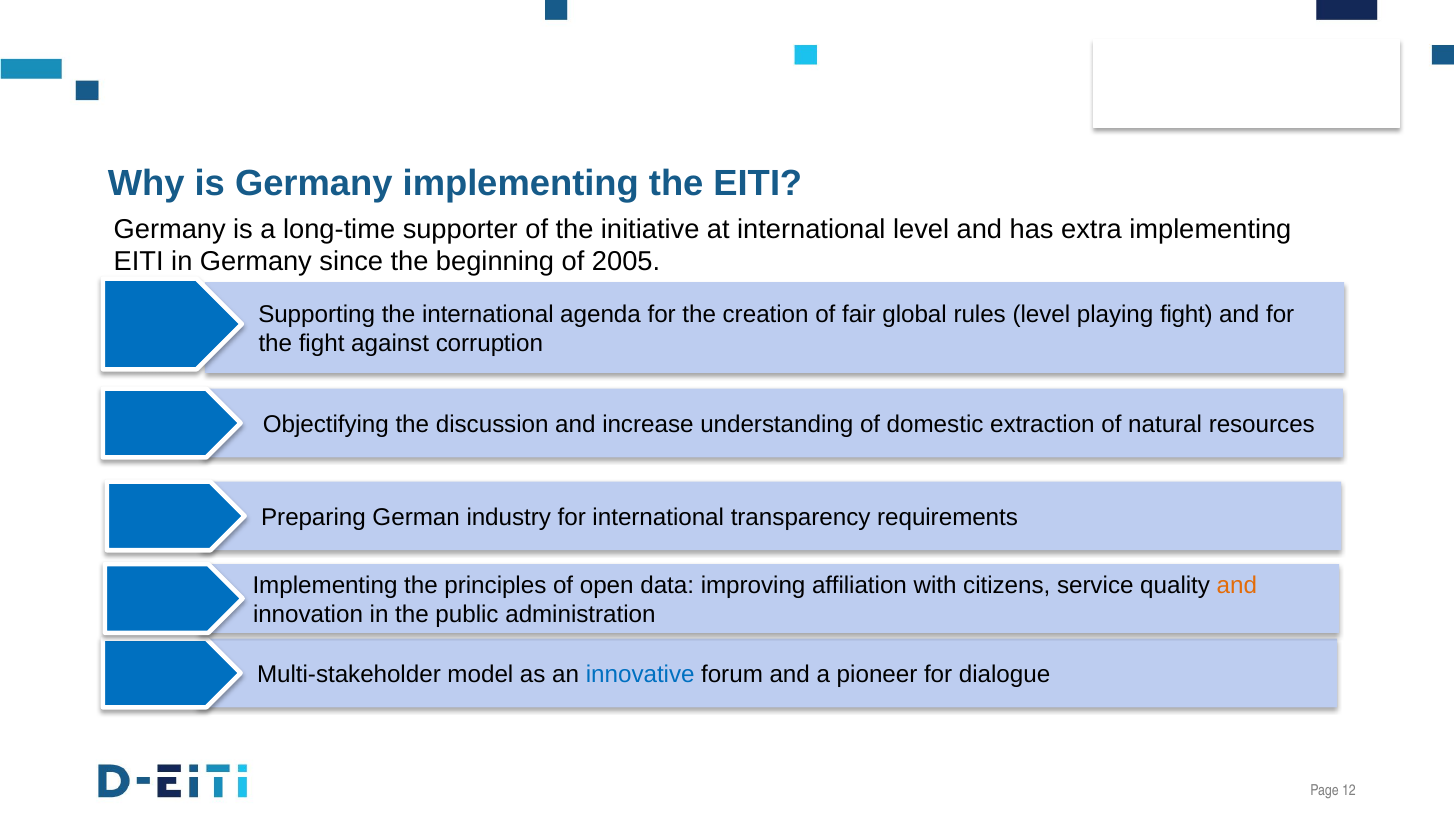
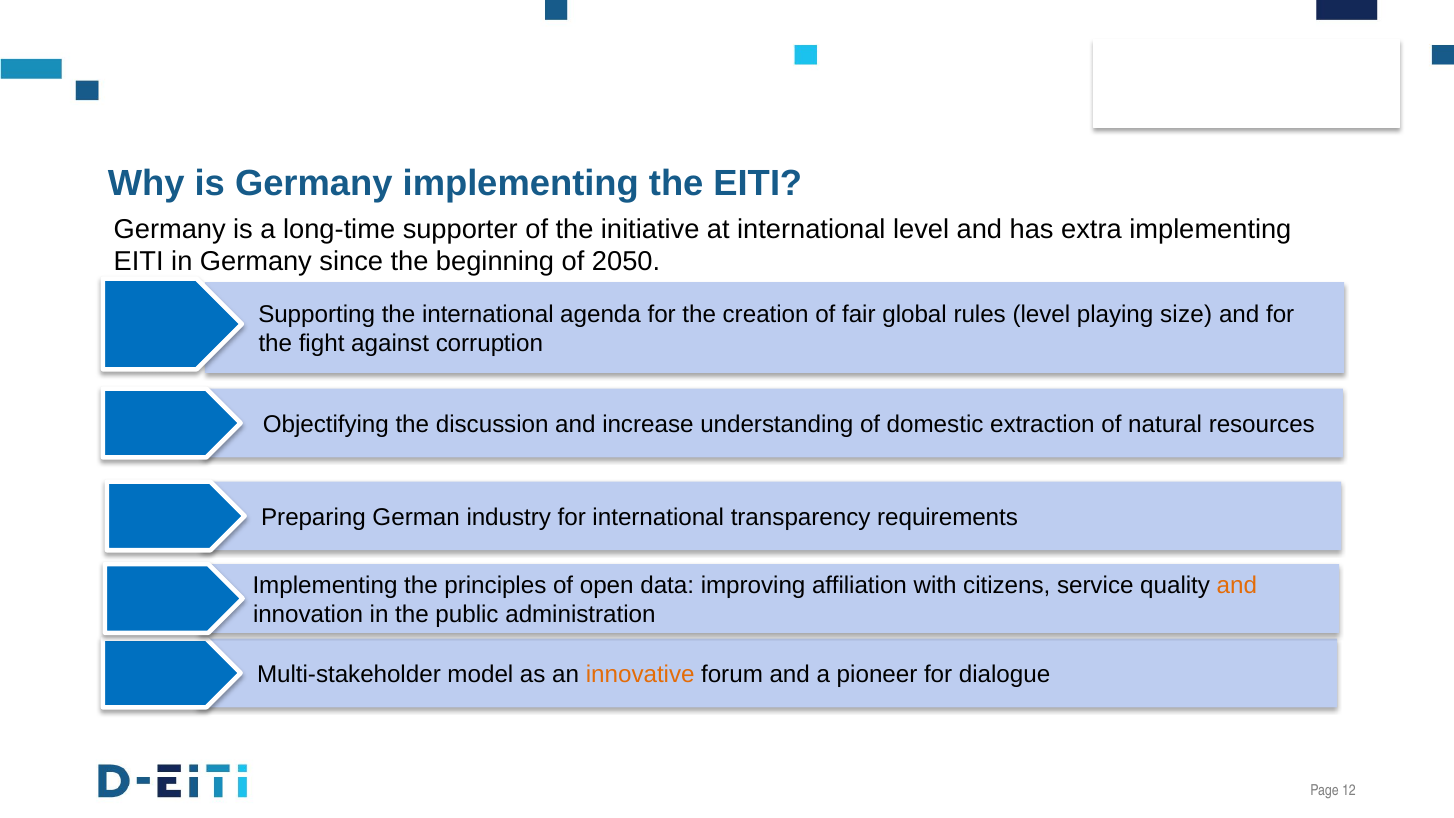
2005: 2005 -> 2050 (626, 262)
playing fight: fight -> size (1186, 315)
innovative colour: blue -> orange (640, 675)
